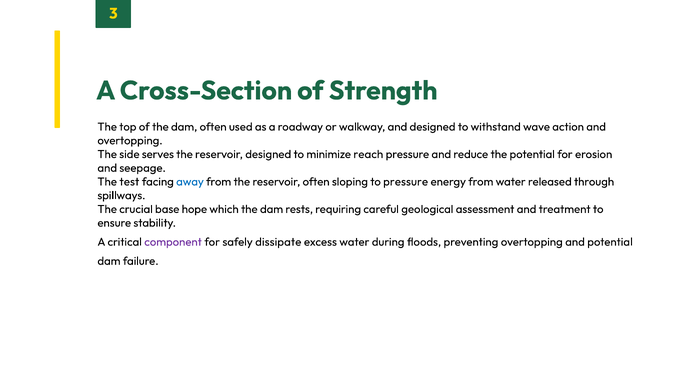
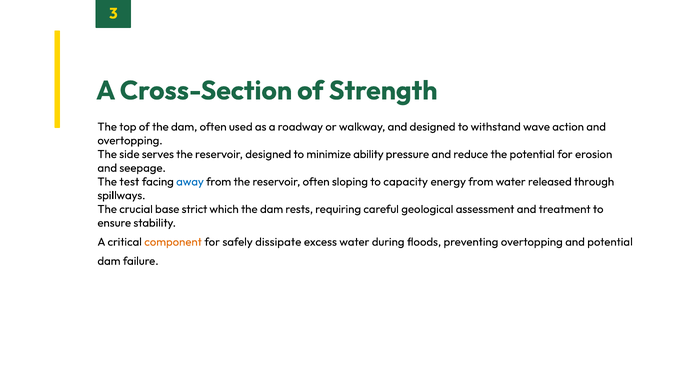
reach: reach -> ability (368, 154)
to pressure: pressure -> capacity (406, 182)
hope: hope -> strict (194, 209)
component colour: purple -> orange (173, 242)
